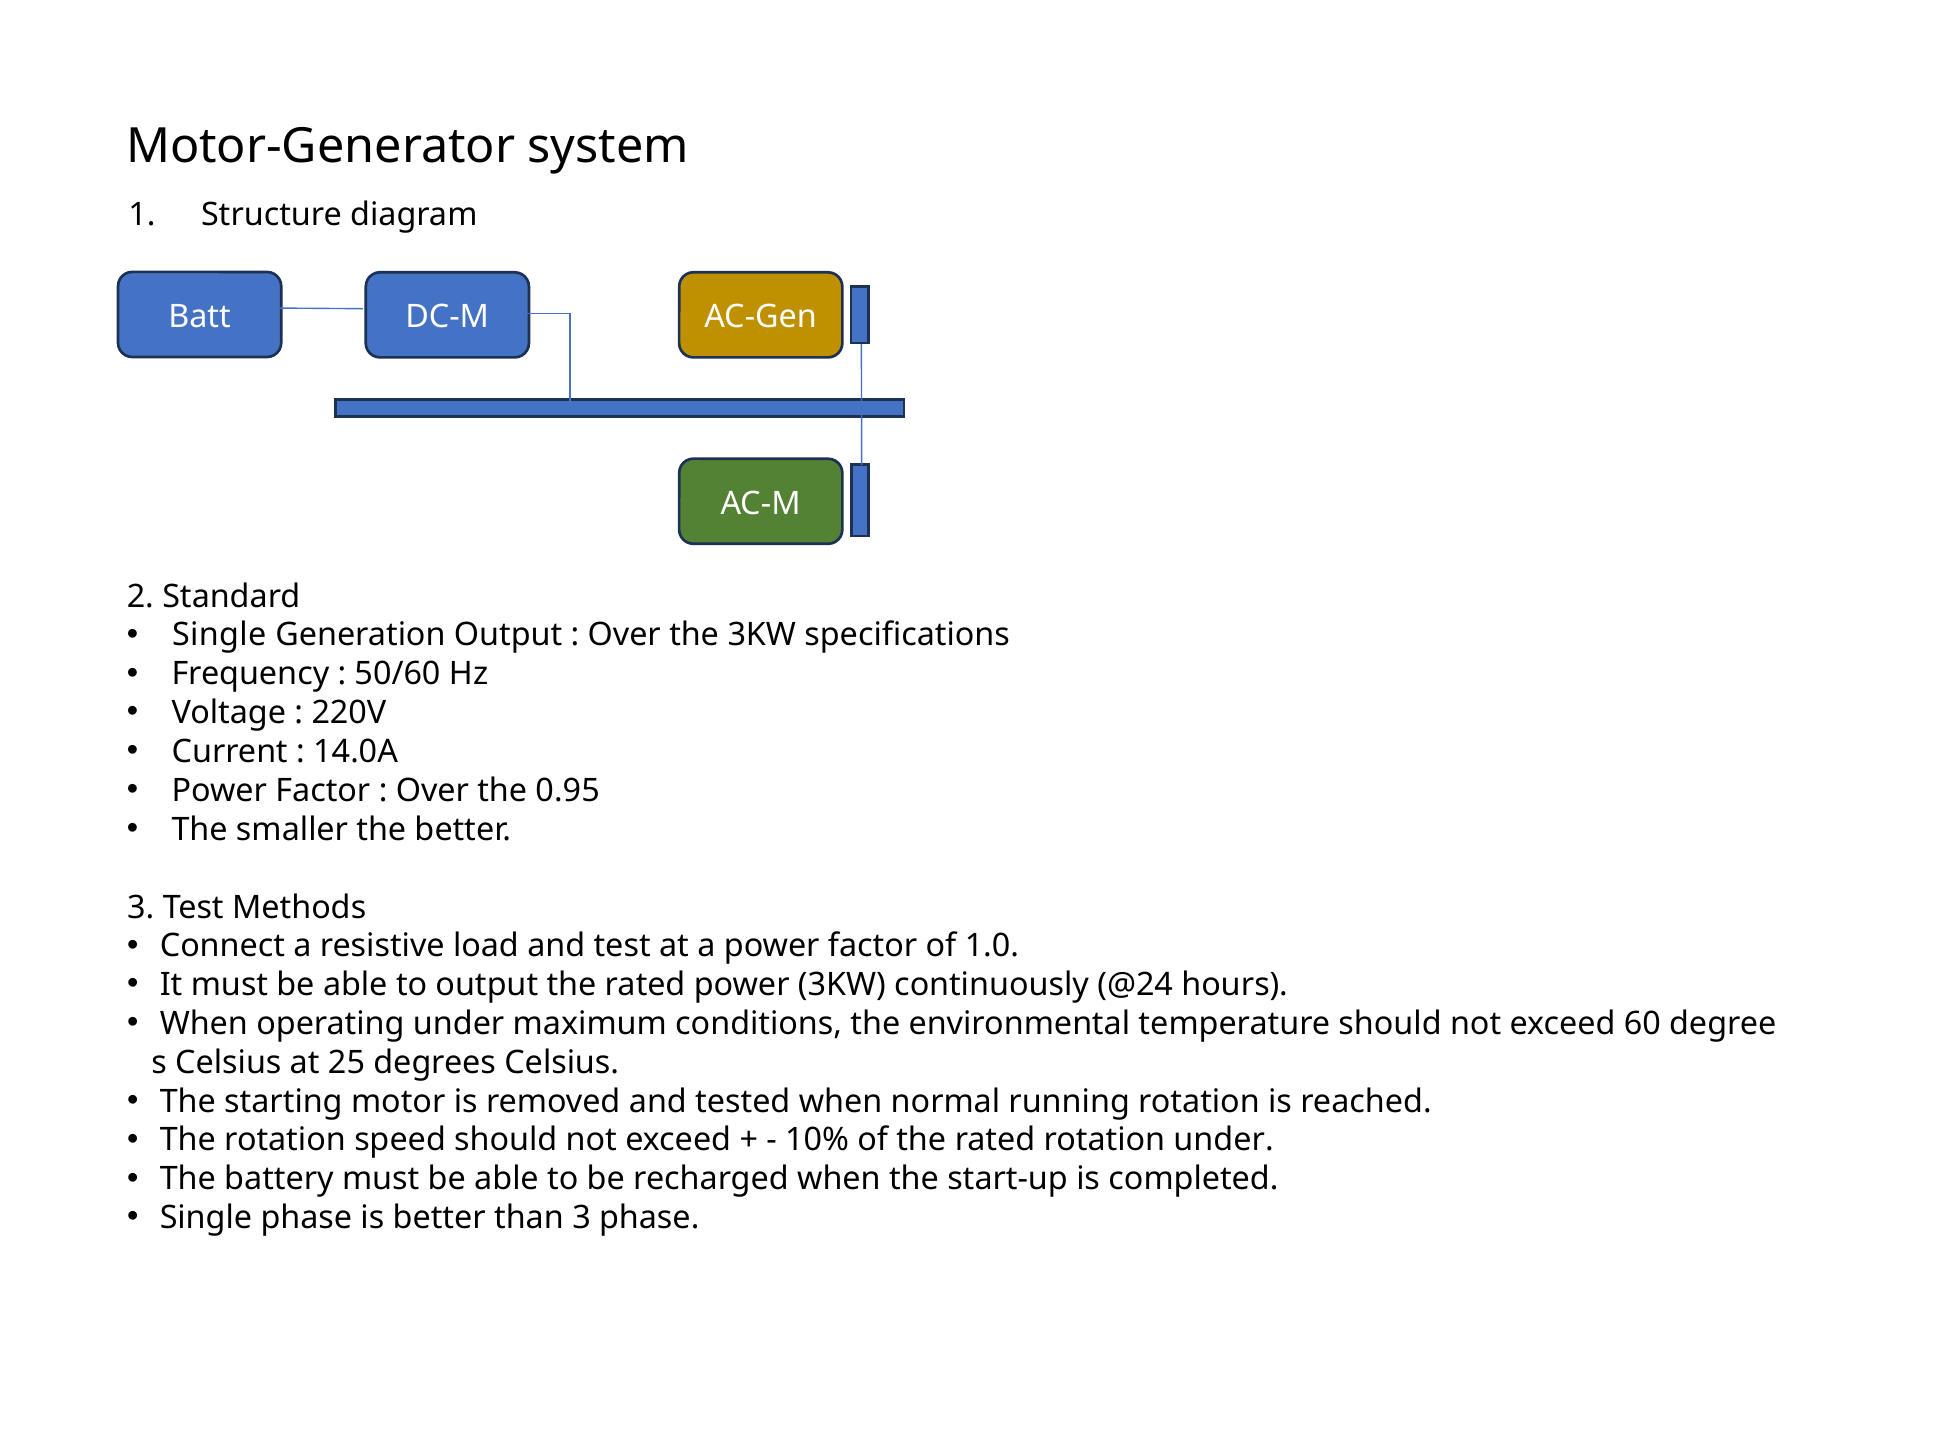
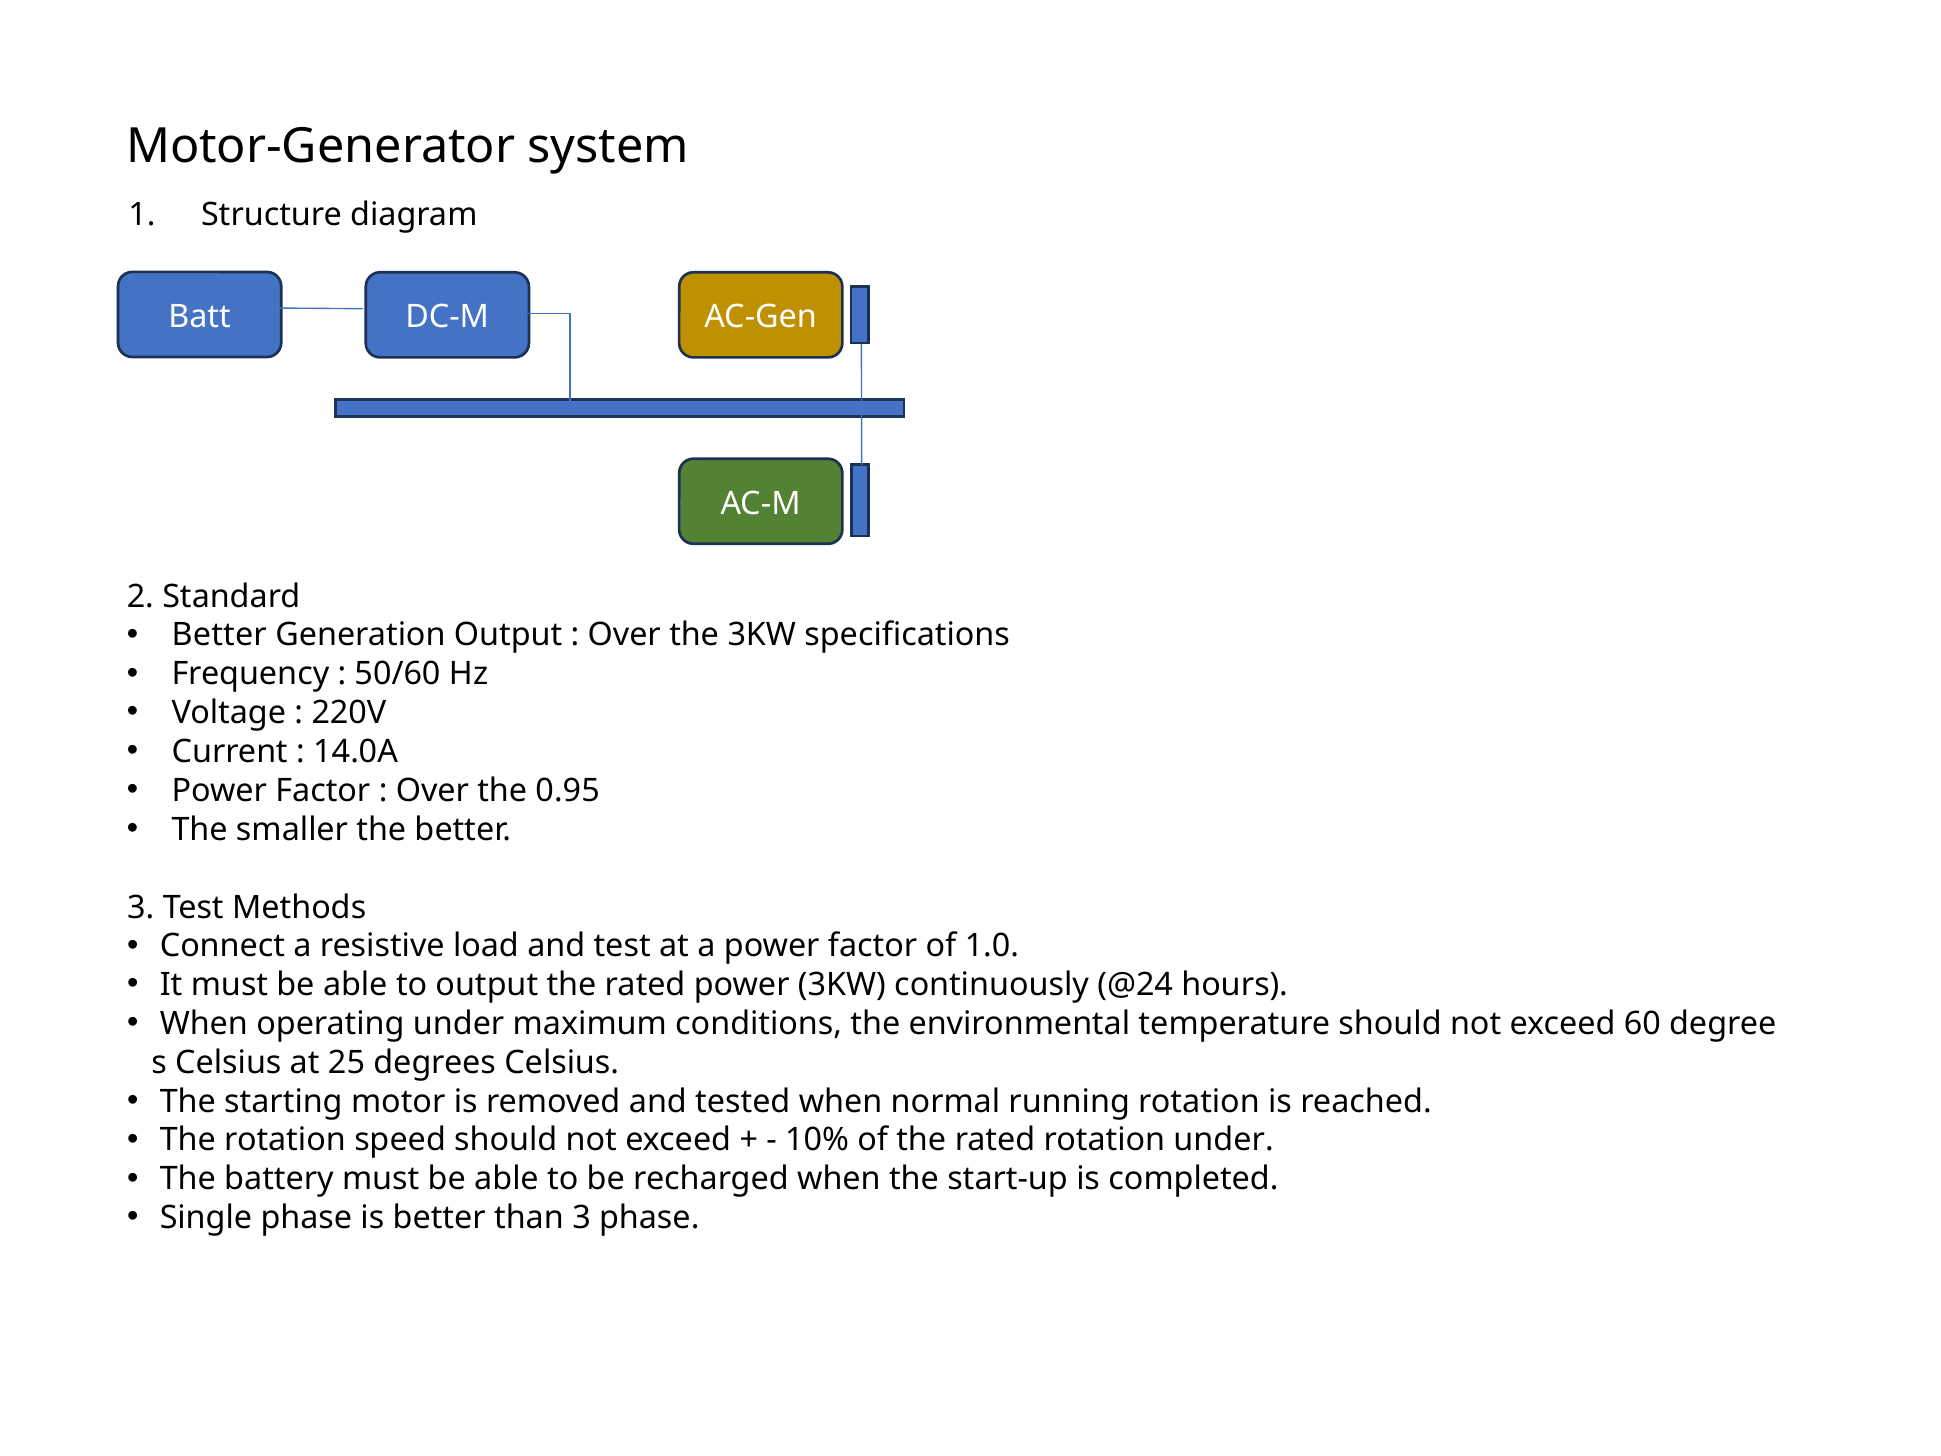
Single: Single -> Better (219, 635)
